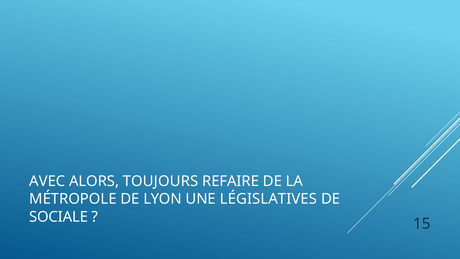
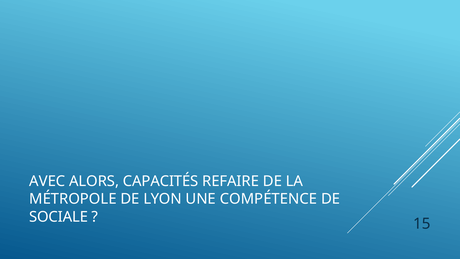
TOUJOURS: TOUJOURS -> CAPACITÉS (161, 181)
LÉGISLATIVES: LÉGISLATIVES -> COMPÉTENCE (268, 199)
